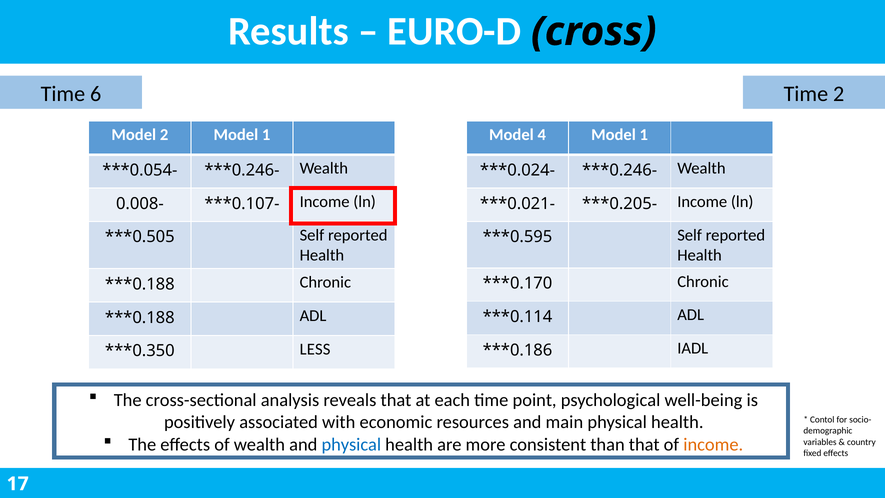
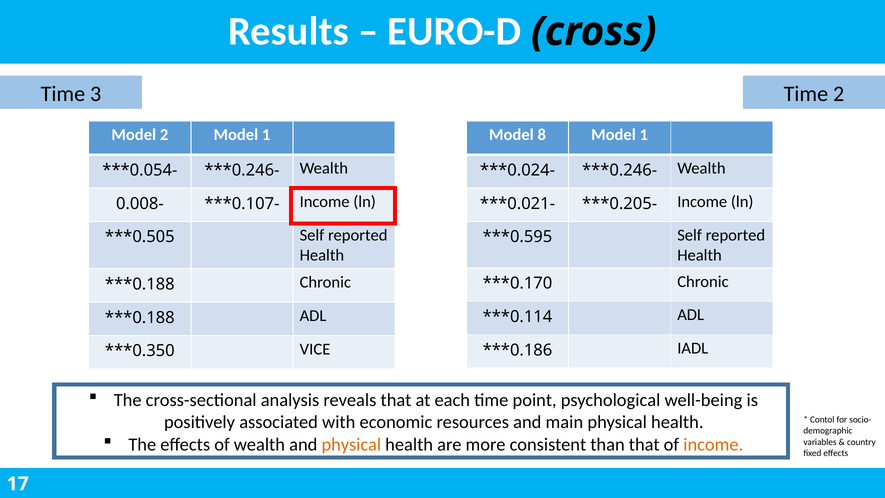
6: 6 -> 3 (96, 94)
4: 4 -> 8 (542, 135)
LESS: LESS -> VICE (315, 349)
physical colour: blue -> orange (351, 444)
